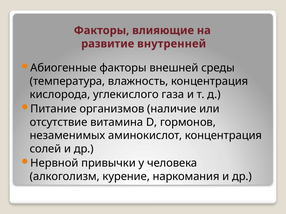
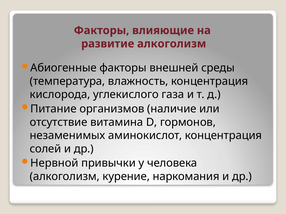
развитие внутренней: внутренней -> алкоголизм (172, 44)
